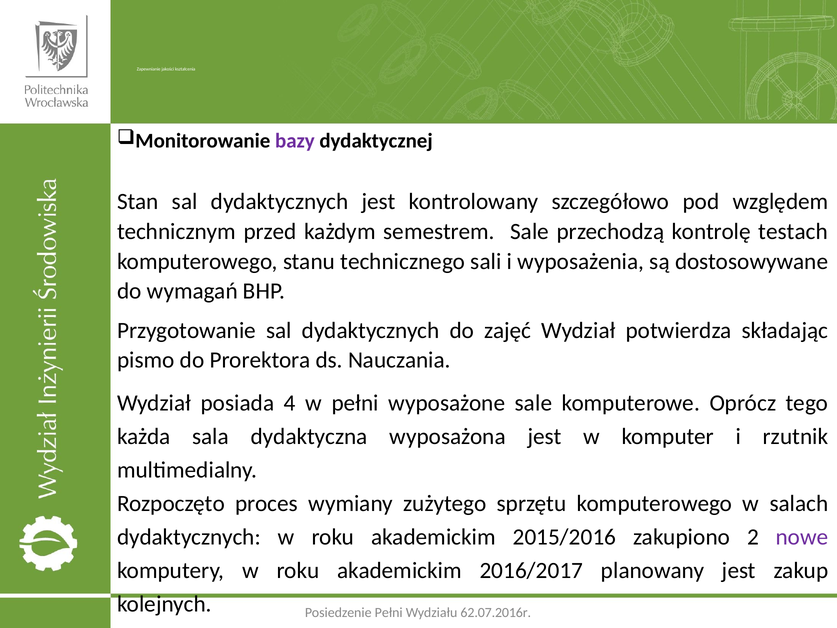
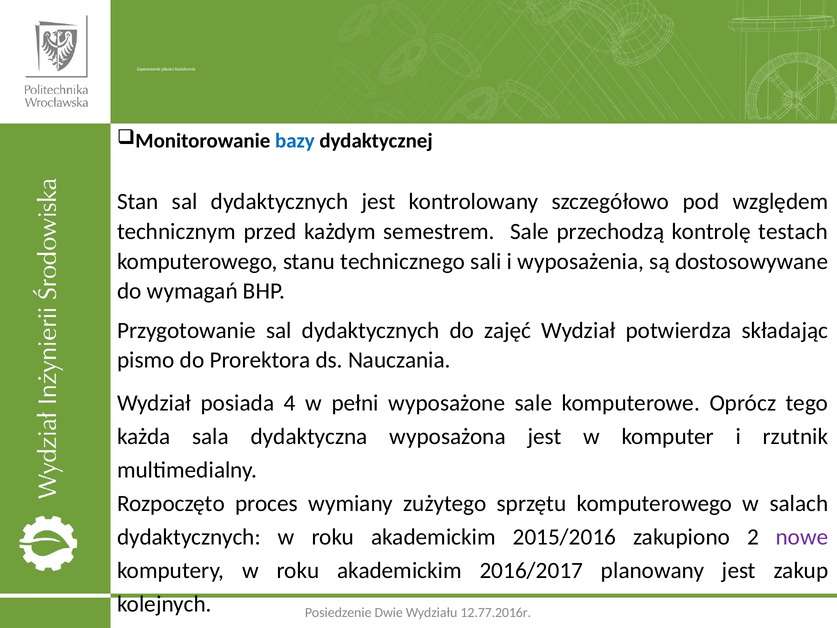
bazy colour: purple -> blue (295, 141)
Posiedzenie Pełni: Pełni -> Dwie (389, 613)
62.07.2016r: 62.07.2016r -> 12.77.2016r (496, 613)
